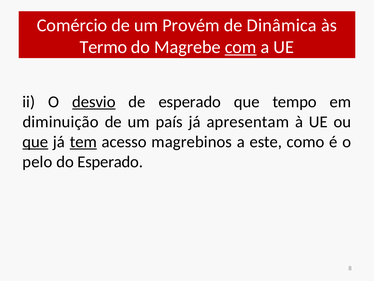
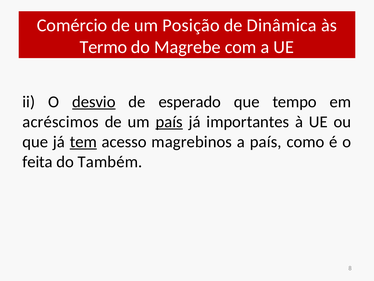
Provém: Provém -> Posição (191, 25)
com underline: present -> none (241, 47)
diminuição: diminuição -> acréscimos (61, 122)
país underline: none -> present (169, 122)
apresentam: apresentam -> importantes (248, 122)
que underline: present -> none (35, 142)
a este: este -> país (266, 142)
pelo: pelo -> feita (38, 162)
do Esperado: Esperado -> Também (110, 162)
